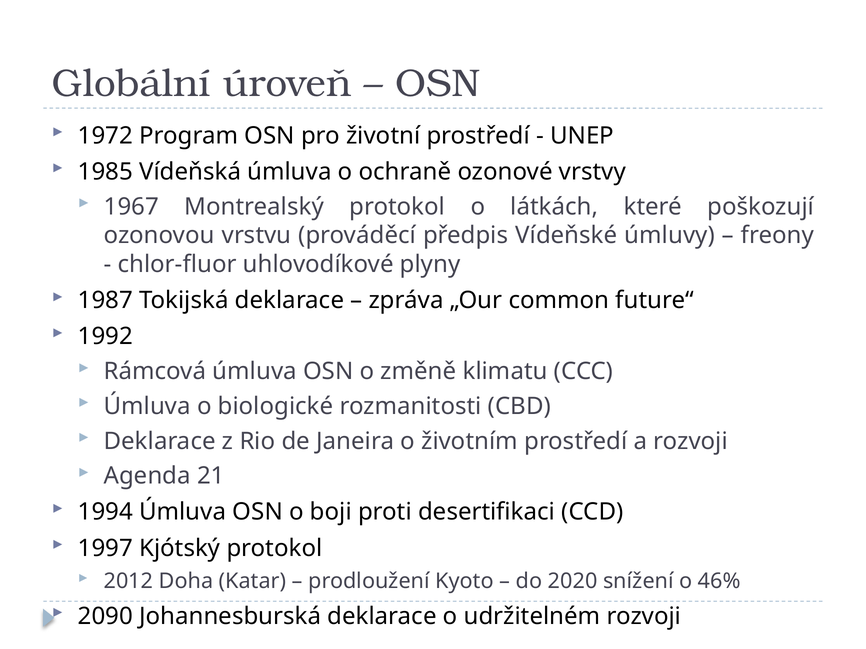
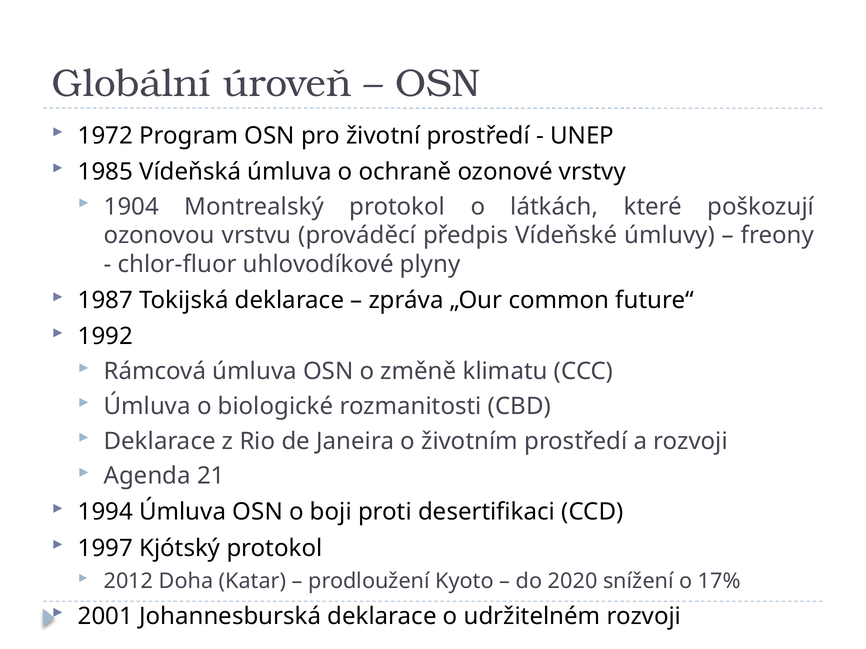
1967: 1967 -> 1904 (131, 207)
46%: 46% -> 17% (719, 582)
2090: 2090 -> 2001 (105, 617)
